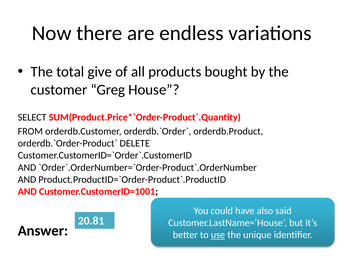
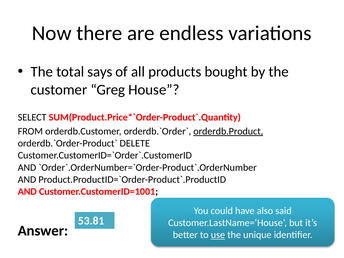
give: give -> says (100, 72)
orderdb.Product underline: none -> present (228, 131)
20.81: 20.81 -> 53.81 (91, 221)
